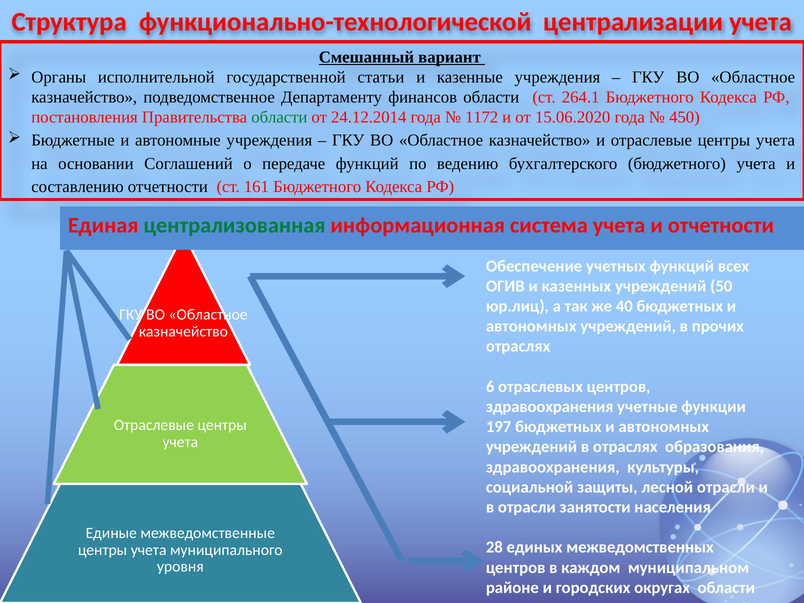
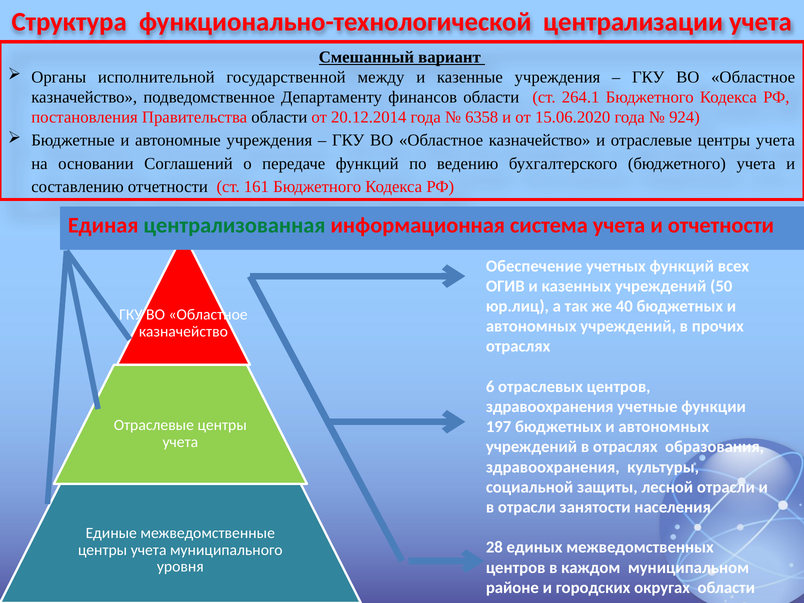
статьи: статьи -> между (381, 77)
области colour: green -> black (279, 117)
24.12.2014: 24.12.2014 -> 20.12.2014 (369, 117)
1172: 1172 -> 6358 (482, 117)
450: 450 -> 924 (684, 117)
